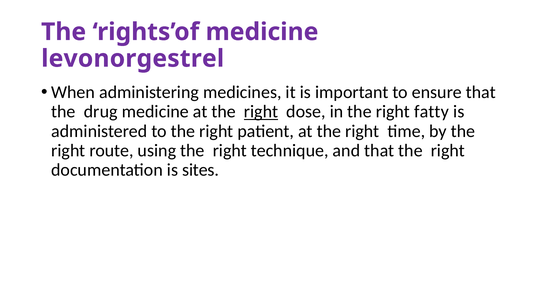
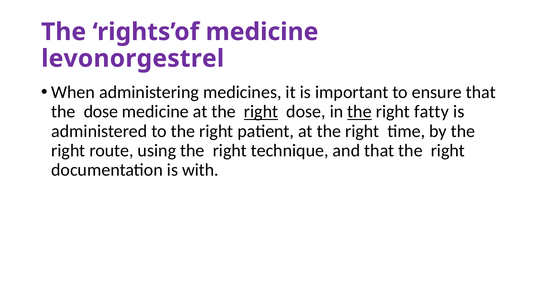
the drug: drug -> dose (101, 112)
the underline: none -> present (359, 112)
sites: sites -> with (200, 170)
